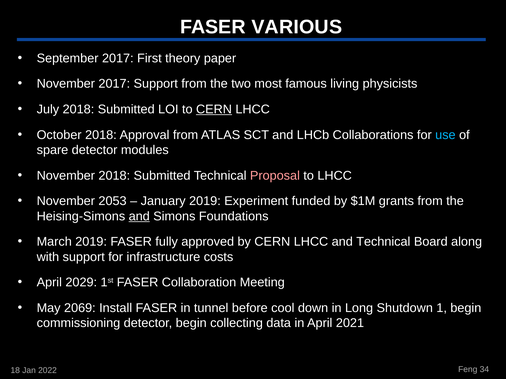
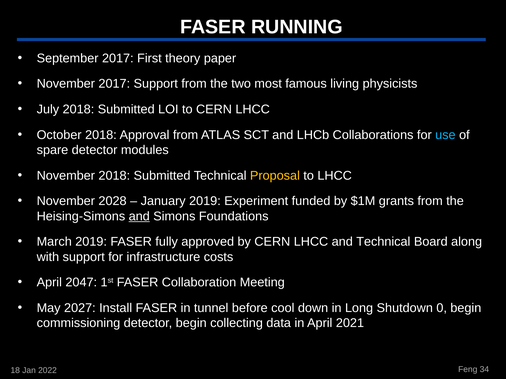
VARIOUS: VARIOUS -> RUNNING (297, 27)
CERN underline: present -> none (214, 109)
Proposal colour: pink -> yellow (275, 176)
2053: 2053 -> 2028 (113, 201)
2029: 2029 -> 2047 (81, 283)
2069: 2069 -> 2027 (80, 308)
1: 1 -> 0 (442, 308)
